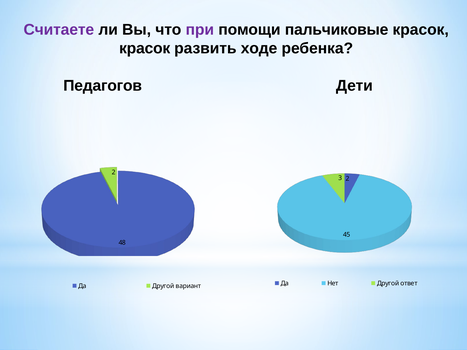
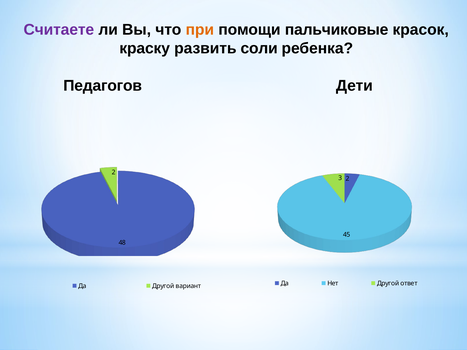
при colour: purple -> orange (200, 30)
красок: красок -> краску (145, 48)
ходе: ходе -> соли (259, 48)
